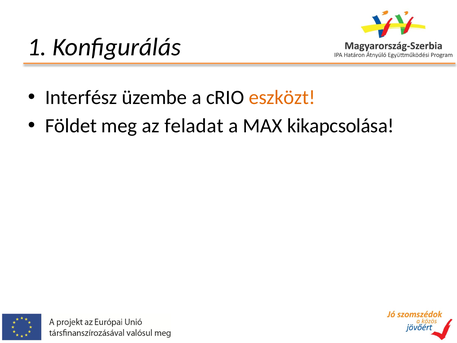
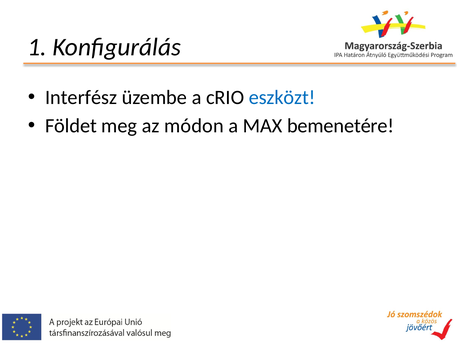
eszközt colour: orange -> blue (282, 97)
feladat: feladat -> módon (194, 126)
kikapcsolása: kikapcsolása -> bemenetére (341, 126)
